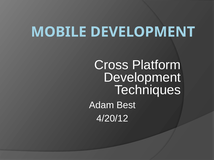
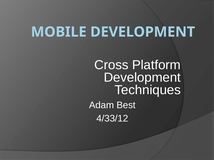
4/20/12: 4/20/12 -> 4/33/12 (112, 119)
